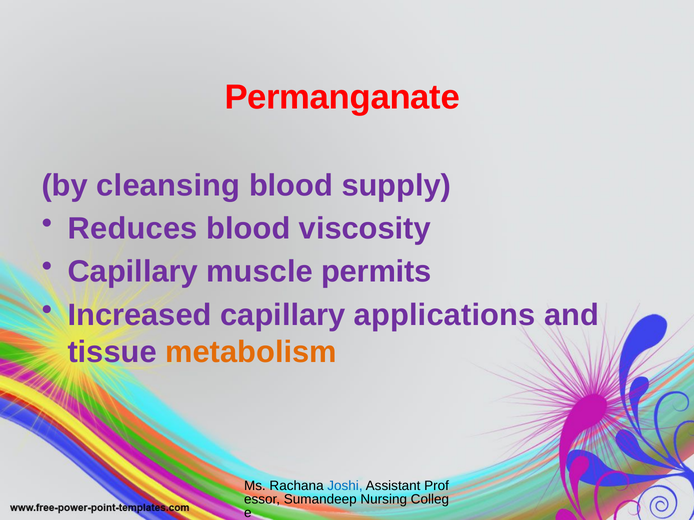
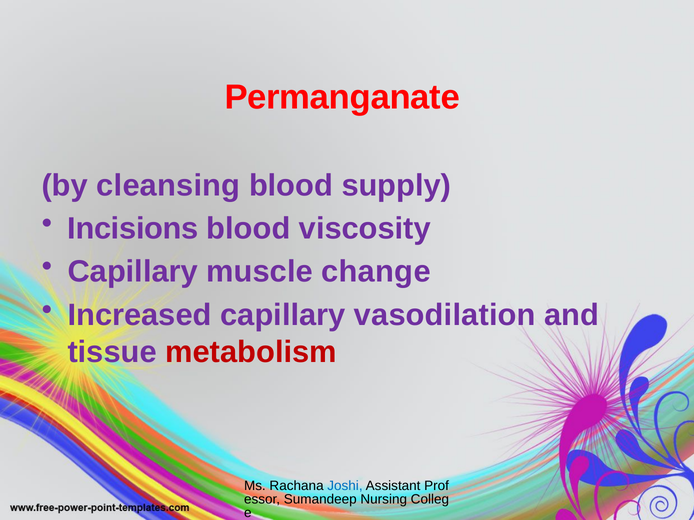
Reduces: Reduces -> Incisions (133, 229)
permits: permits -> change (376, 272)
applications: applications -> vasodilation (445, 315)
metabolism colour: orange -> red (251, 352)
